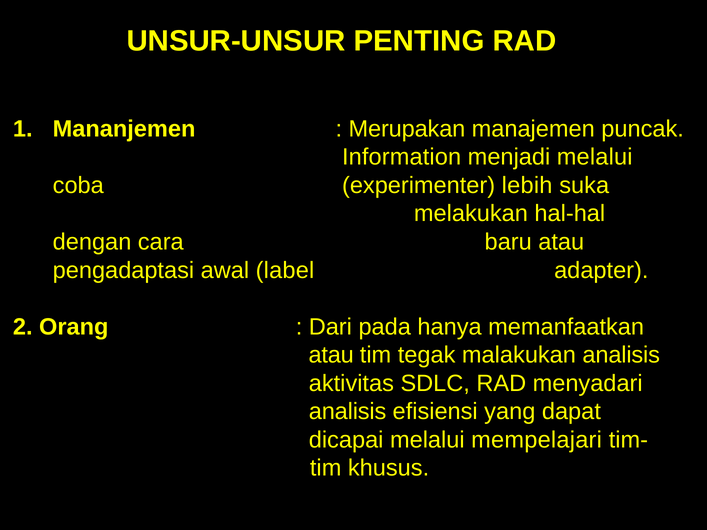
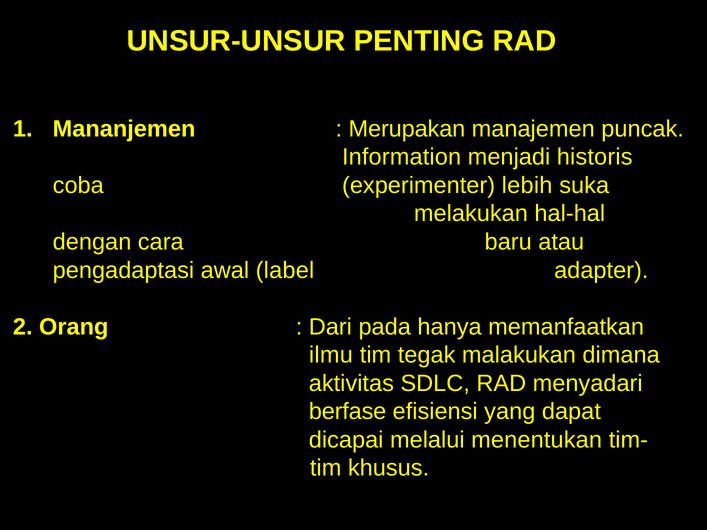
menjadi melalui: melalui -> historis (595, 157)
atau: atau -> ilmu (331, 355)
malakukan analisis: analisis -> dimana (621, 355)
analisis: analisis -> berfase (348, 412)
mempelajari: mempelajari -> menentukan (537, 440)
